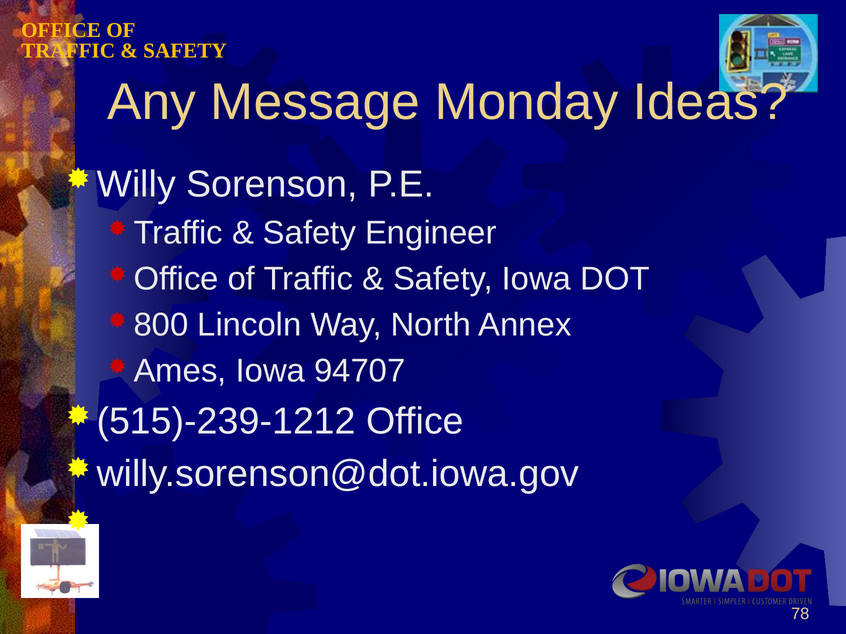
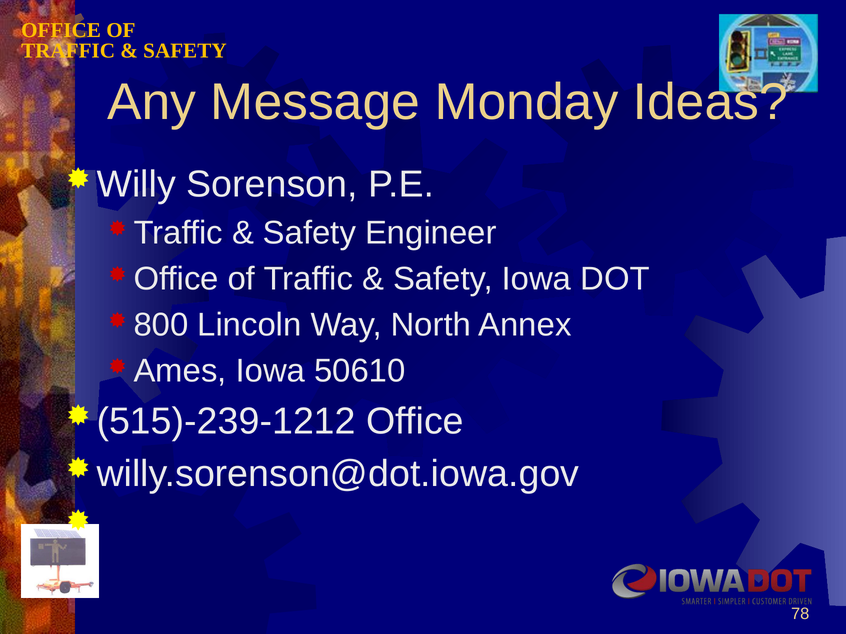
94707: 94707 -> 50610 (360, 371)
